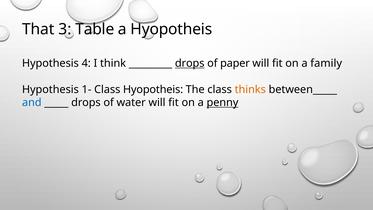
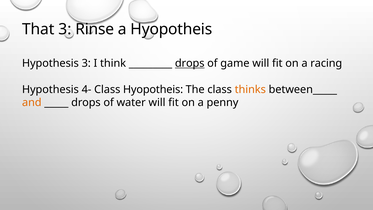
Table: Table -> Rinse (95, 29)
Hypothesis 4: 4 -> 3 (86, 63)
paper: paper -> game (235, 63)
family: family -> racing (326, 63)
1-: 1- -> 4- (87, 89)
and colour: blue -> orange (32, 102)
penny underline: present -> none (222, 102)
